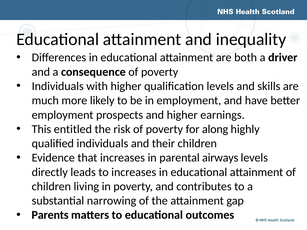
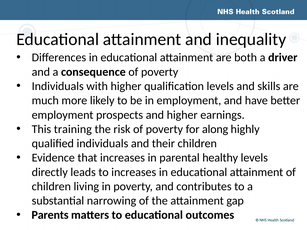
entitled: entitled -> training (73, 129)
airways: airways -> healthy (220, 158)
